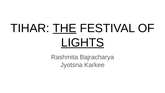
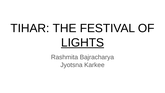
THE underline: present -> none (65, 28)
